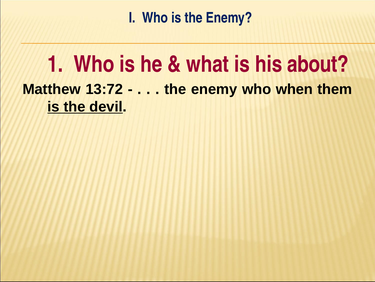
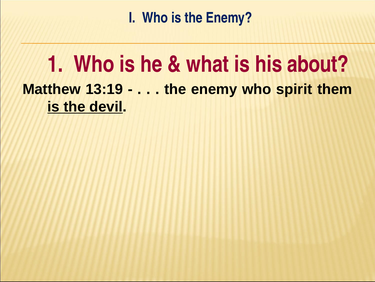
13:72: 13:72 -> 13:19 (104, 89)
when: when -> spirit (294, 89)
